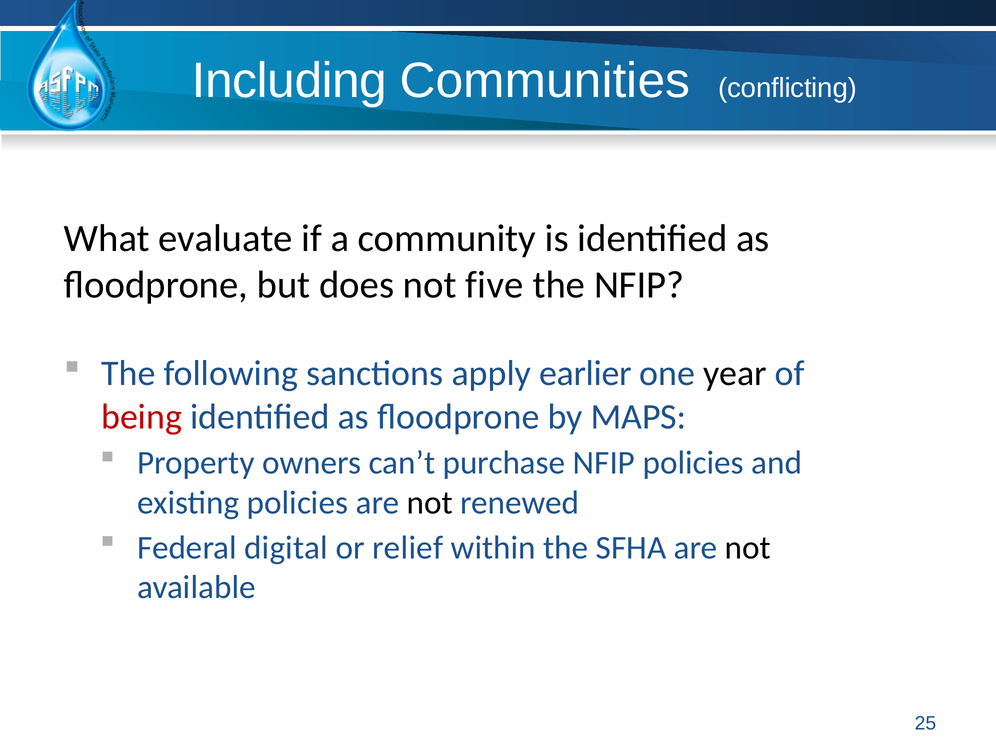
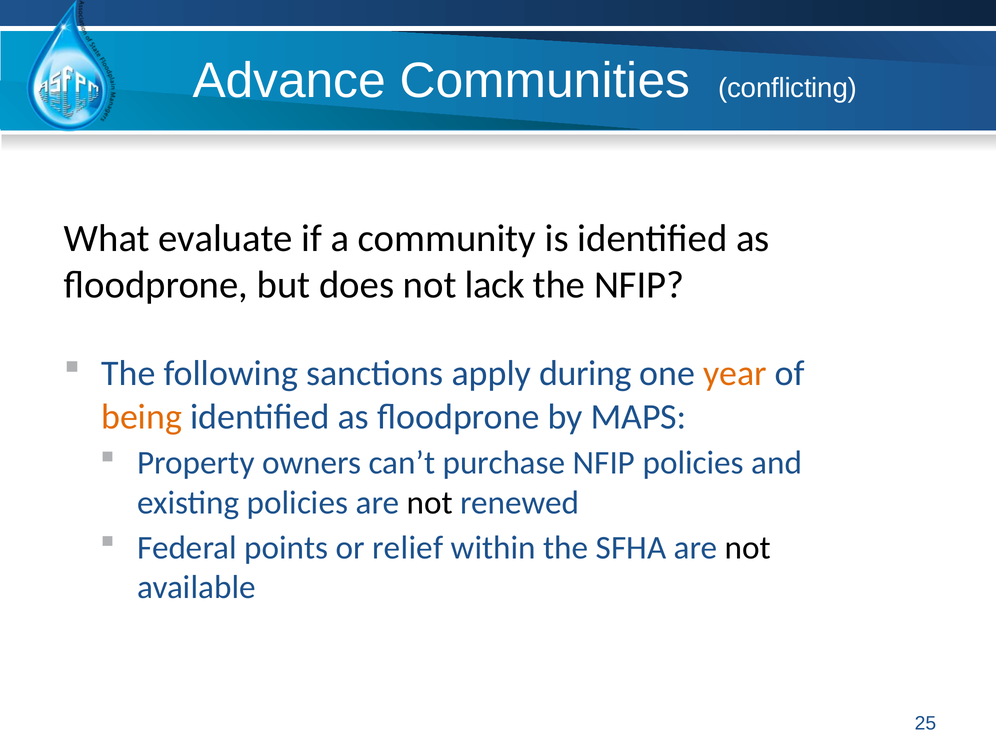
Including: Including -> Advance (289, 81)
five: five -> lack (495, 285)
earlier: earlier -> during (585, 374)
year colour: black -> orange (735, 374)
being colour: red -> orange (142, 417)
digital: digital -> points (286, 548)
